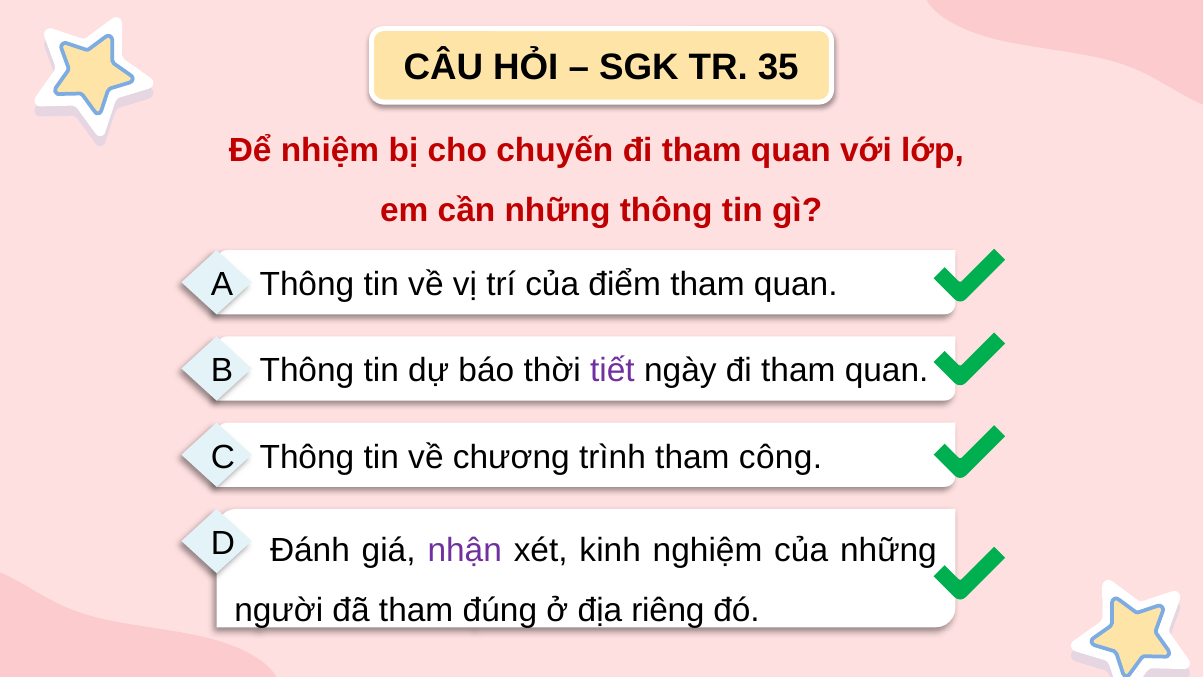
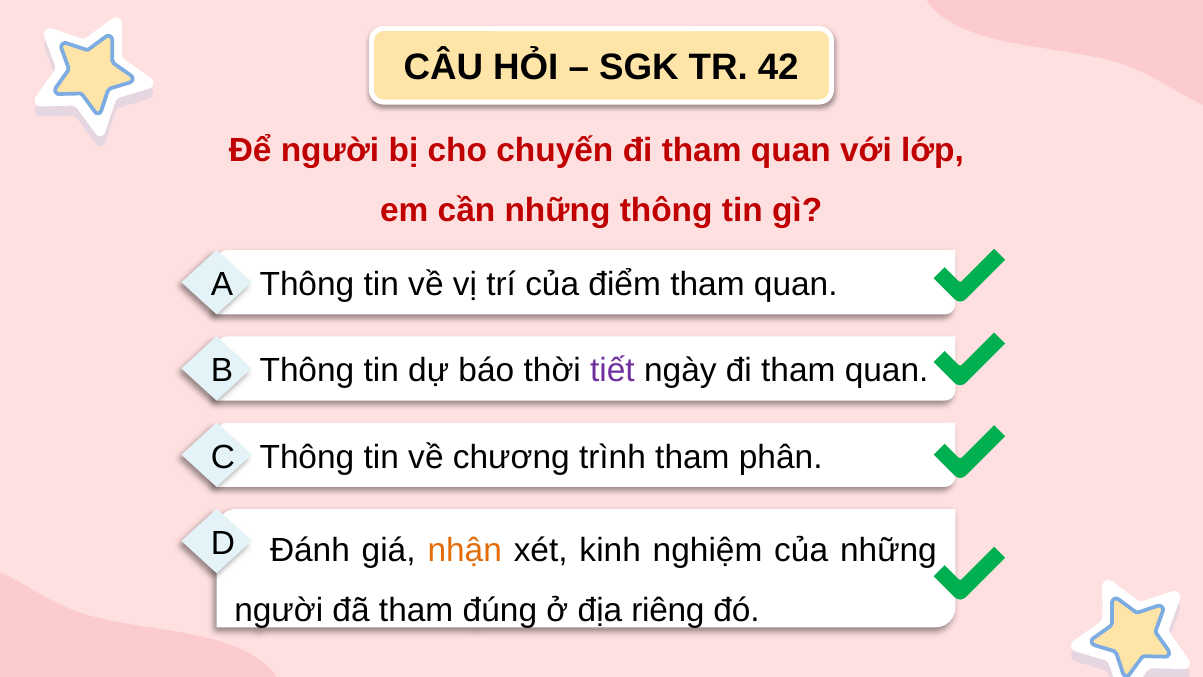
35: 35 -> 42 (778, 68)
Để nhiệm: nhiệm -> người (330, 150)
công: công -> phân (781, 457)
nhận colour: purple -> orange (465, 550)
